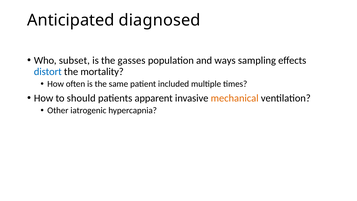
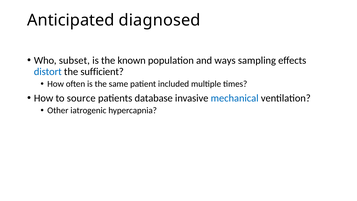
gasses: gasses -> known (132, 60)
mortality: mortality -> sufficient (102, 72)
should: should -> source (81, 98)
apparent: apparent -> database (154, 98)
mechanical colour: orange -> blue (235, 98)
